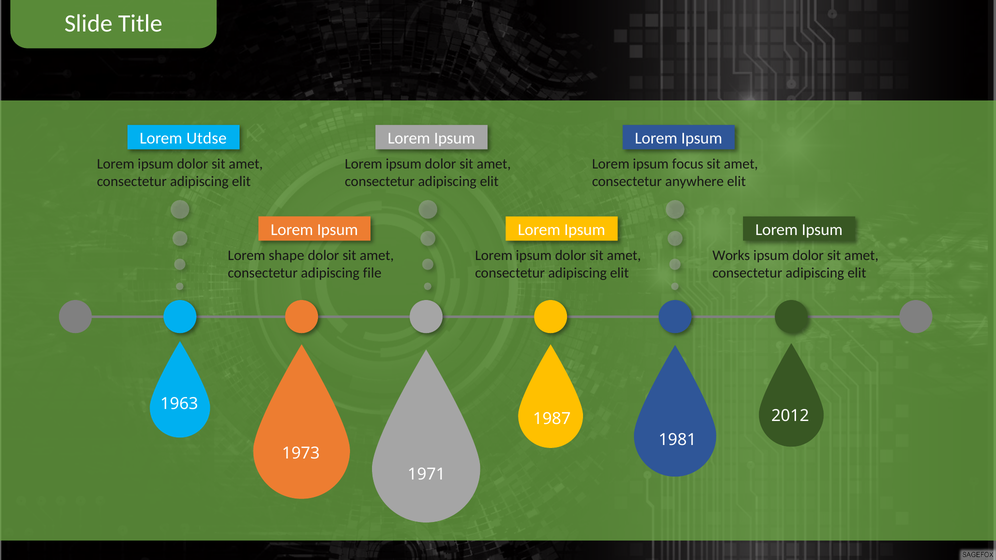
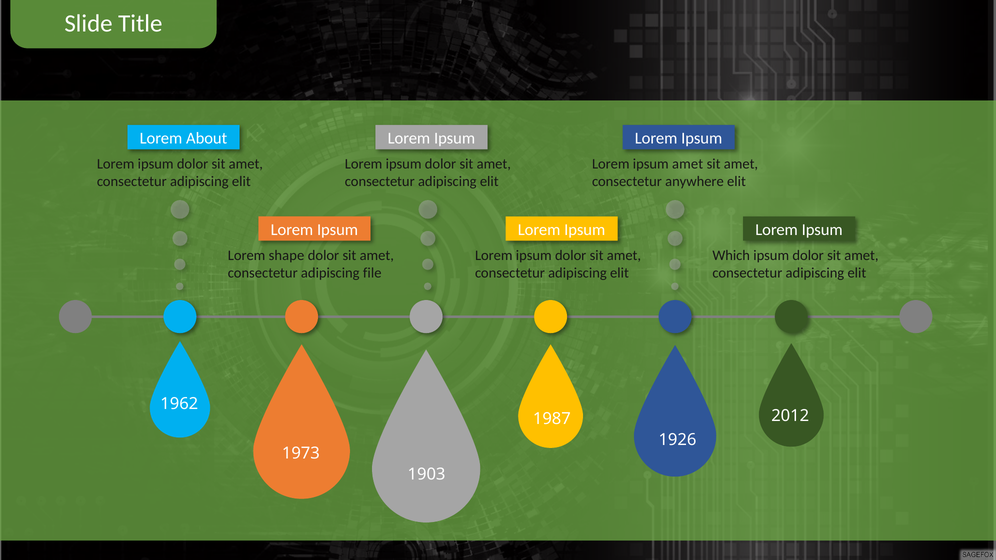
Utdse: Utdse -> About (207, 138)
ipsum focus: focus -> amet (688, 164)
Works: Works -> Which (731, 256)
1963: 1963 -> 1962 (179, 404)
1981: 1981 -> 1926 (677, 440)
1971: 1971 -> 1903 (427, 475)
